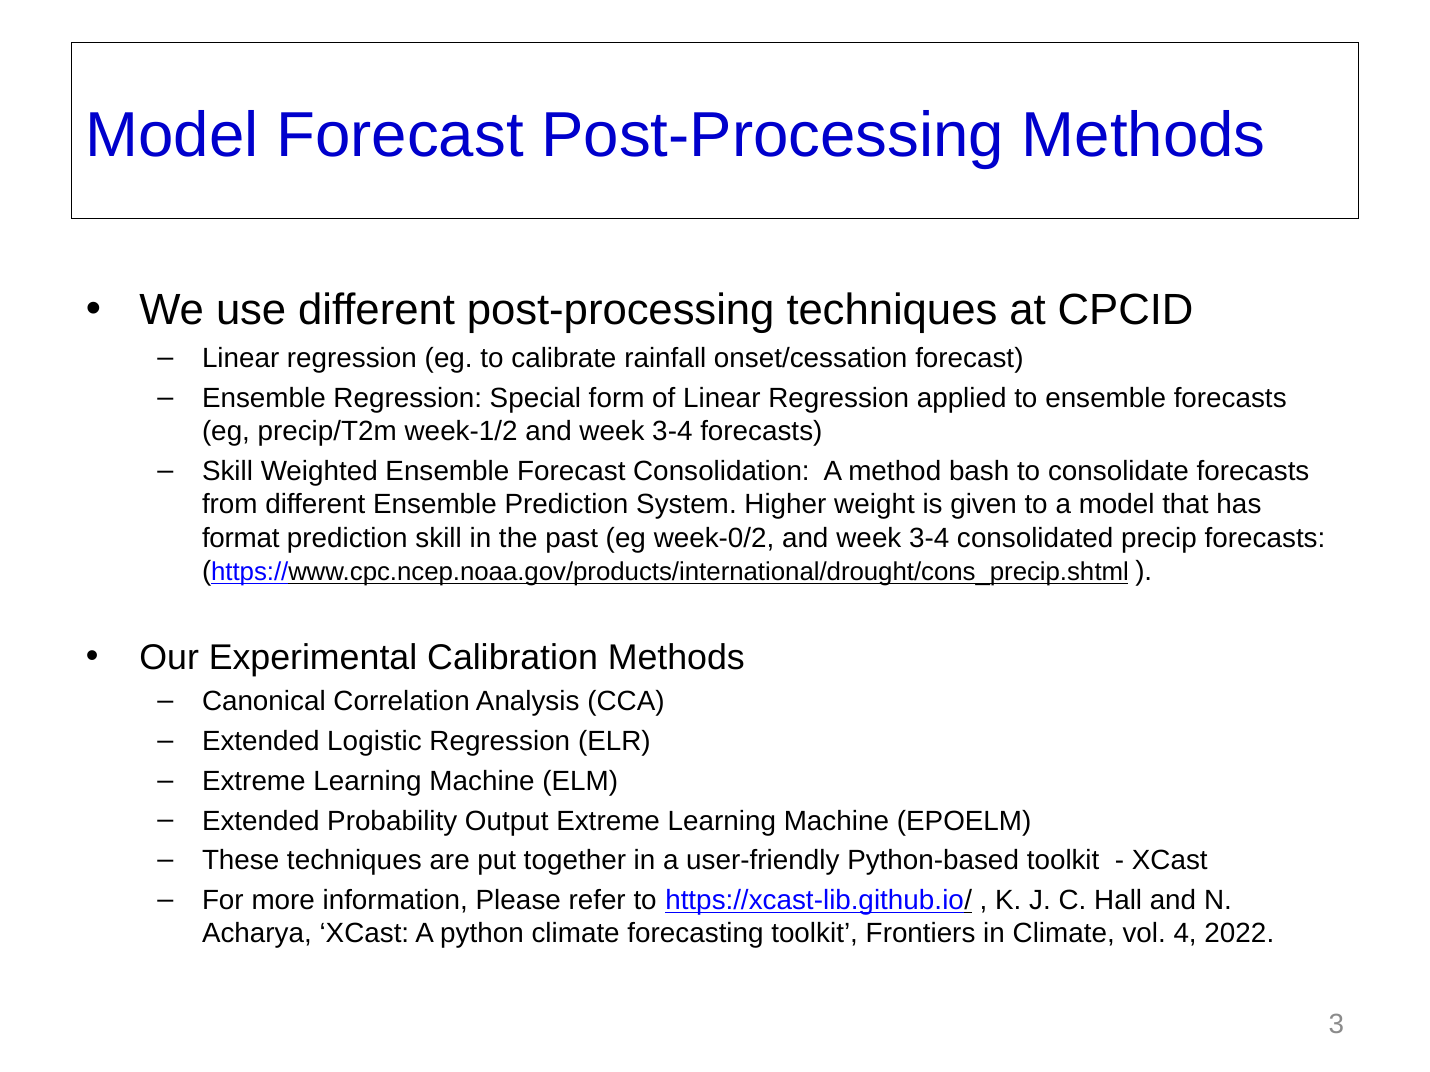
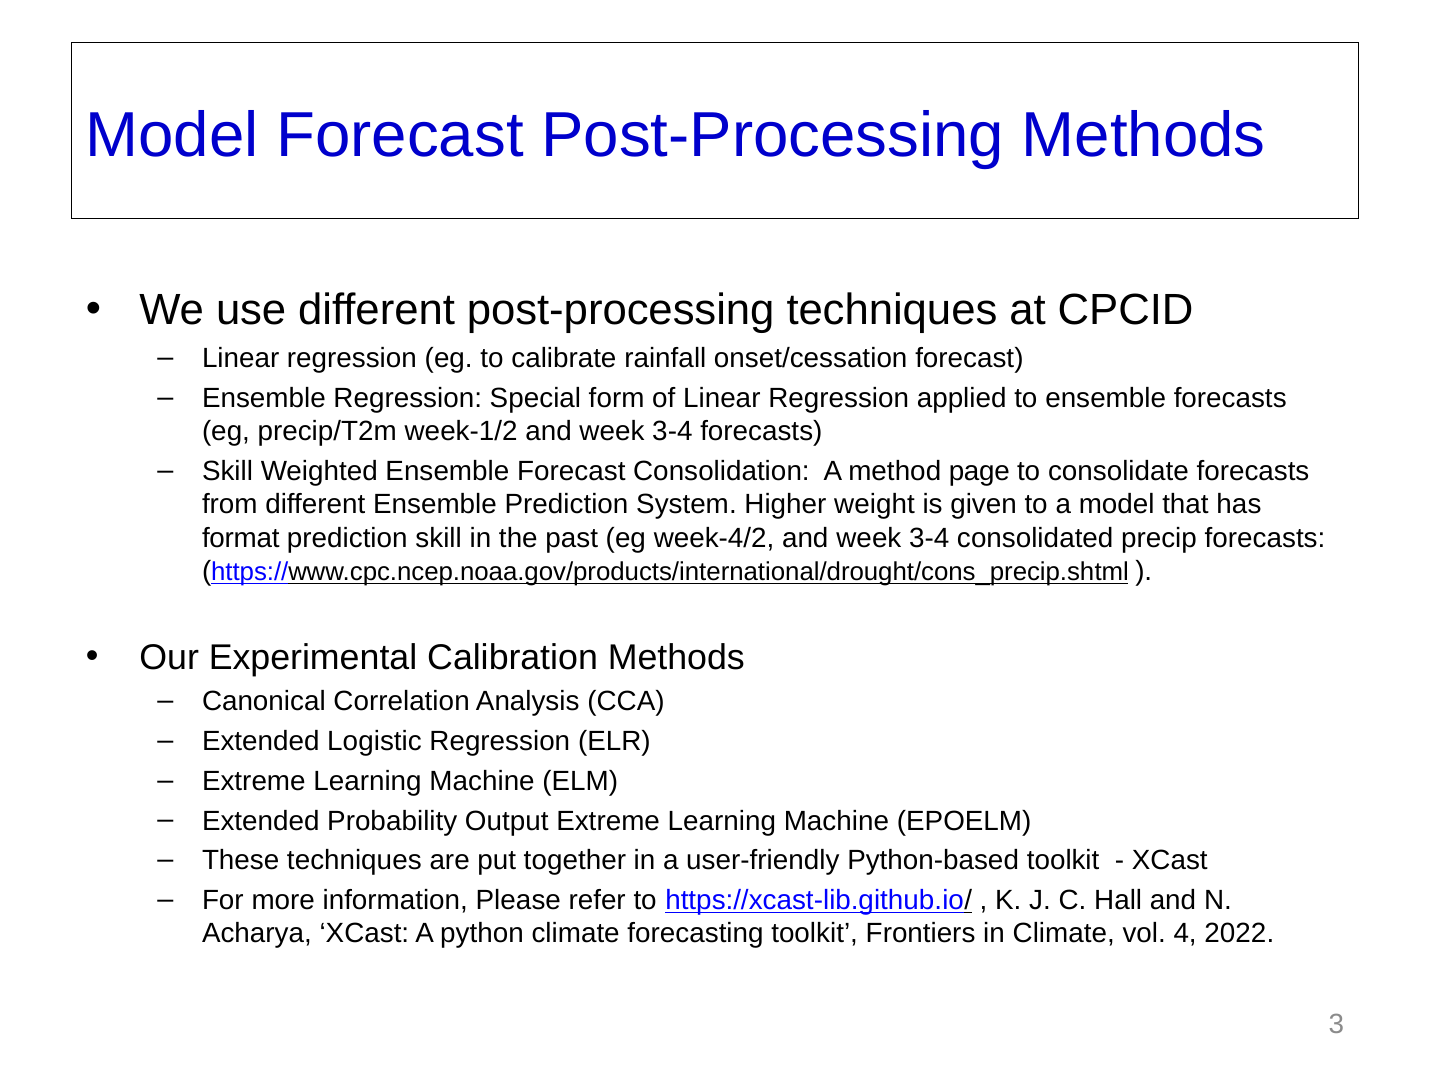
bash: bash -> page (979, 472)
week-0/2: week-0/2 -> week-4/2 (714, 538)
